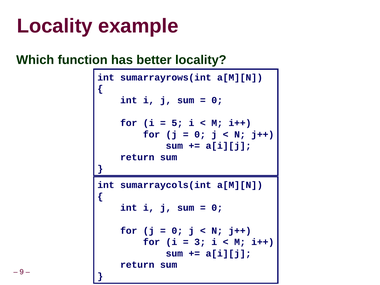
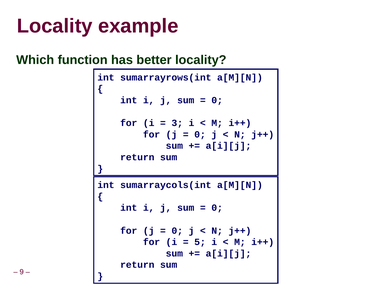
5: 5 -> 3 (177, 123)
3: 3 -> 5 (200, 242)
